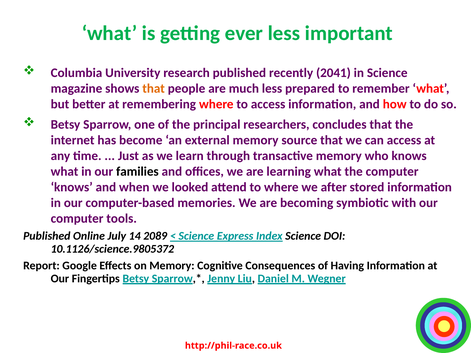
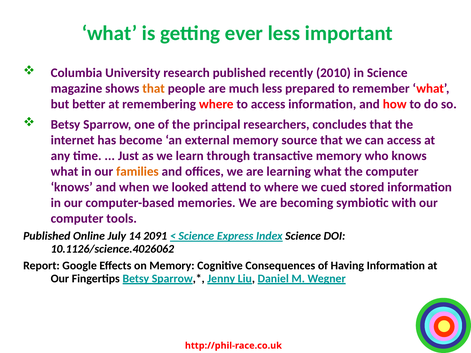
2041: 2041 -> 2010 (333, 73)
families colour: black -> orange (137, 172)
after: after -> cued (334, 187)
2089: 2089 -> 2091 (155, 236)
10.1126/science.9805372: 10.1126/science.9805372 -> 10.1126/science.4026062 (112, 249)
